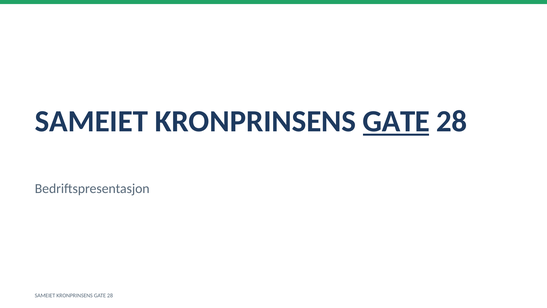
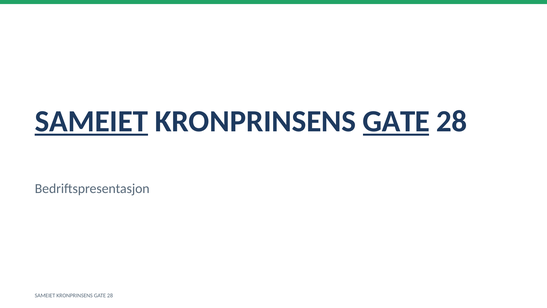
SAMEIET underline: none -> present (91, 121)
